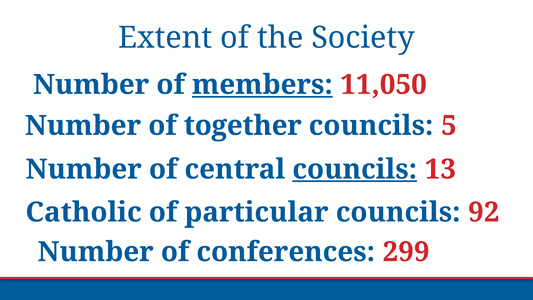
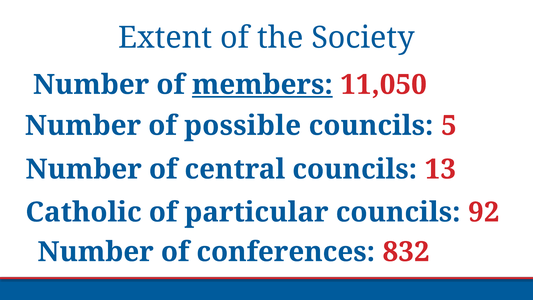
together: together -> possible (243, 126)
councils underline: present -> none (355, 169)
299: 299 -> 832 (406, 252)
